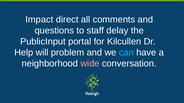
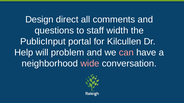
Impact: Impact -> Design (39, 20)
delay: delay -> width (117, 31)
can colour: light blue -> pink (126, 53)
